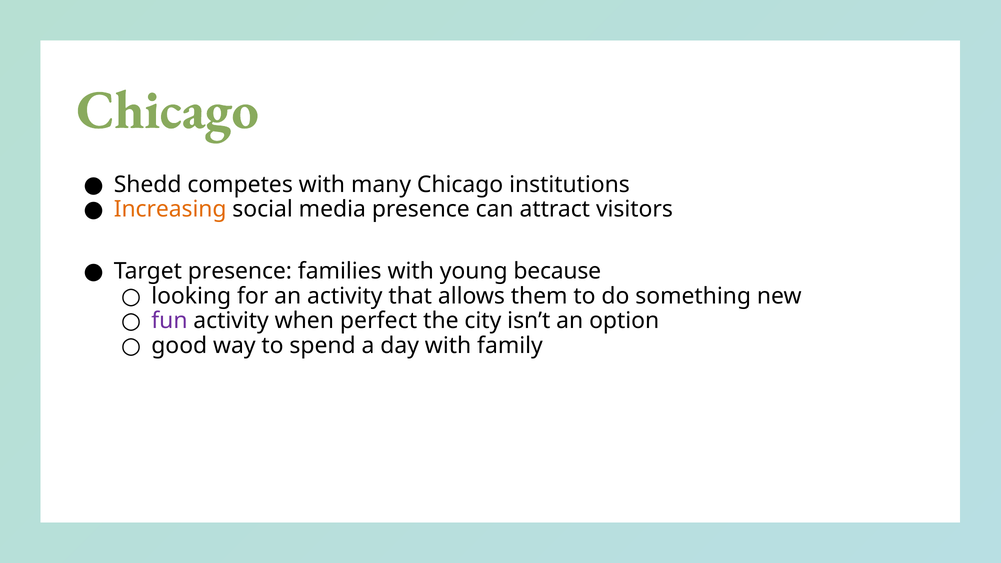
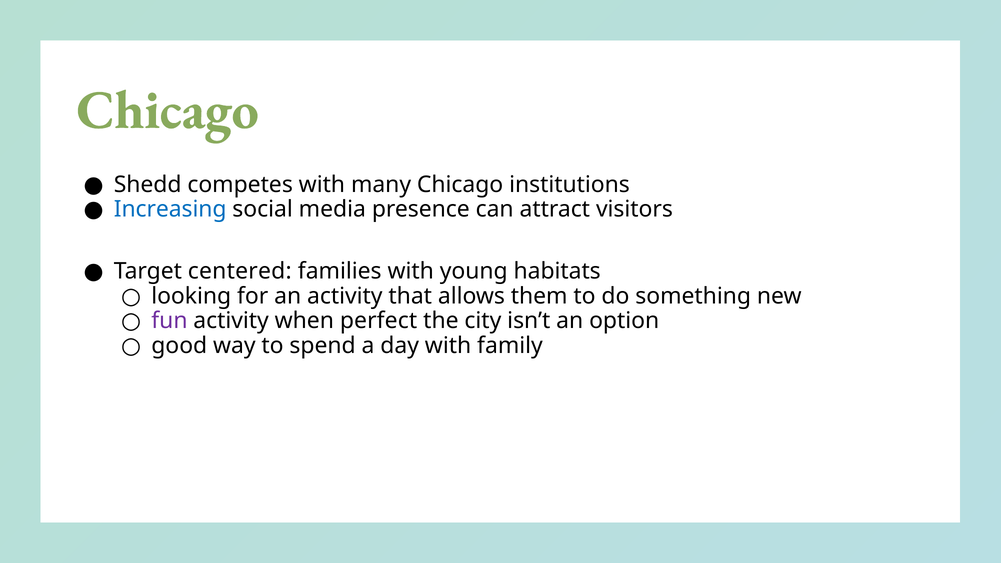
Increasing colour: orange -> blue (170, 209)
Target presence: presence -> centered (240, 271)
because: because -> habitats (557, 271)
